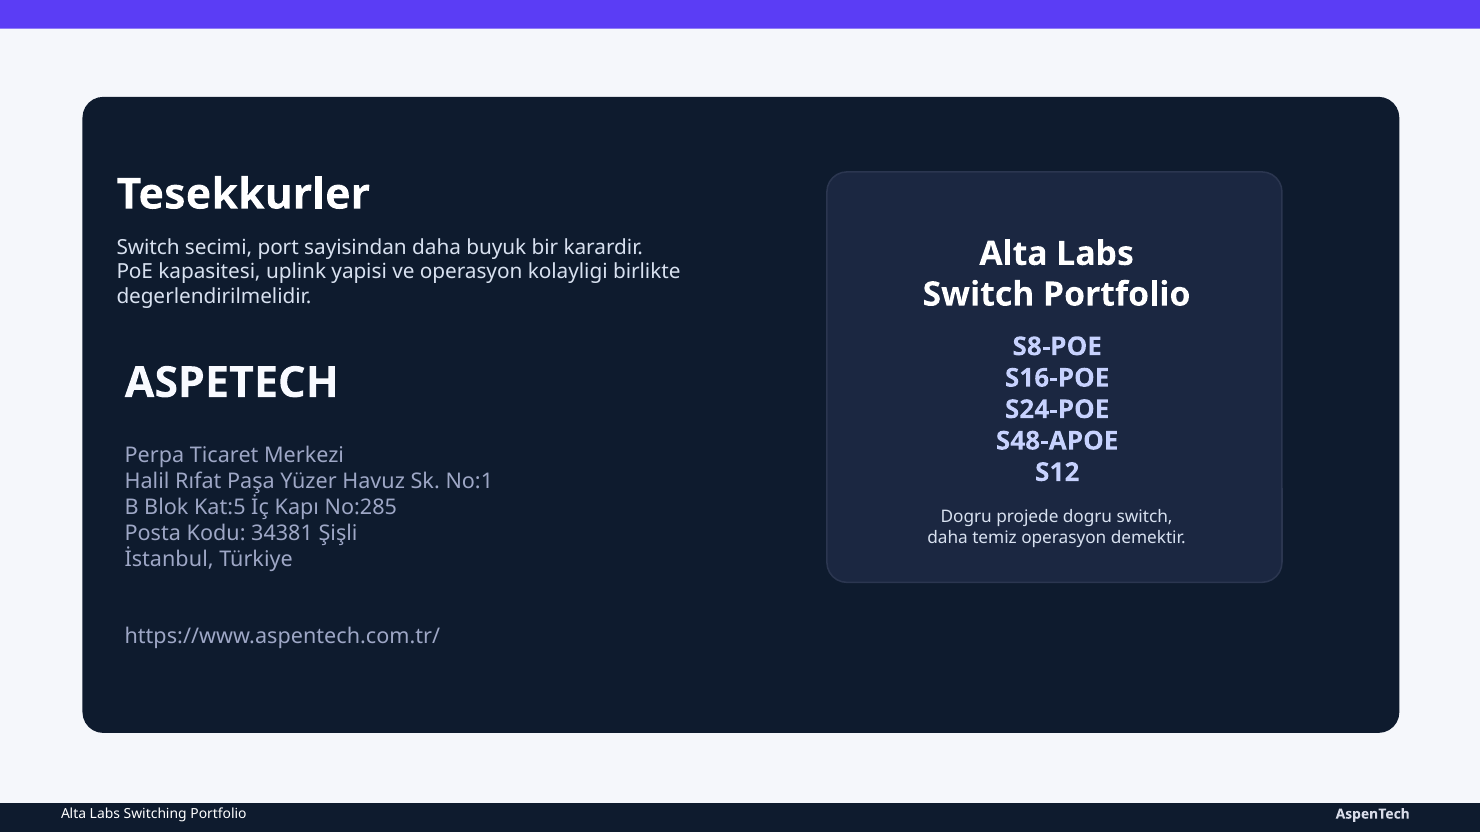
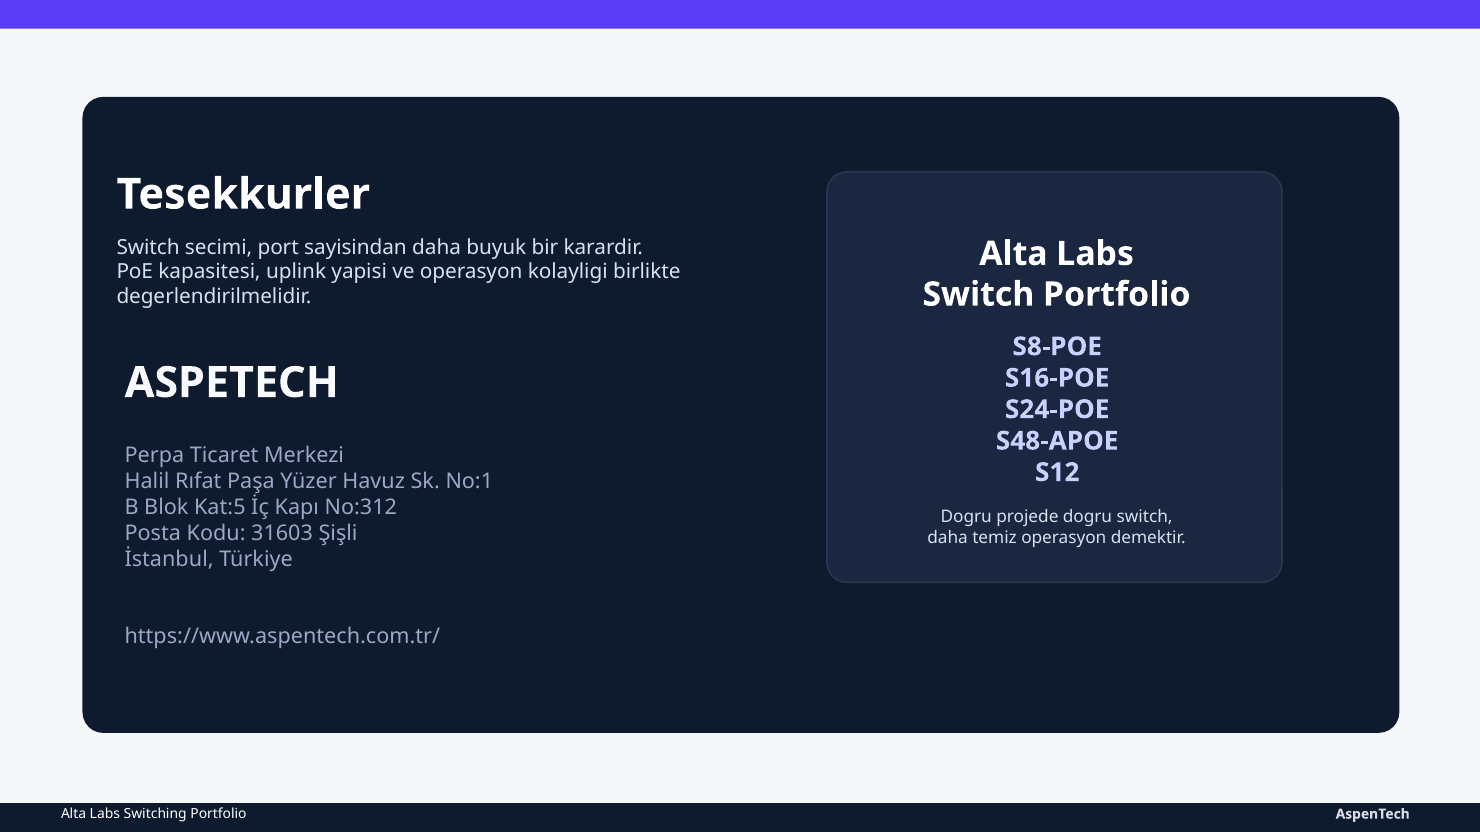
No:285: No:285 -> No:312 (361, 508)
34381: 34381 -> 31603 (282, 534)
